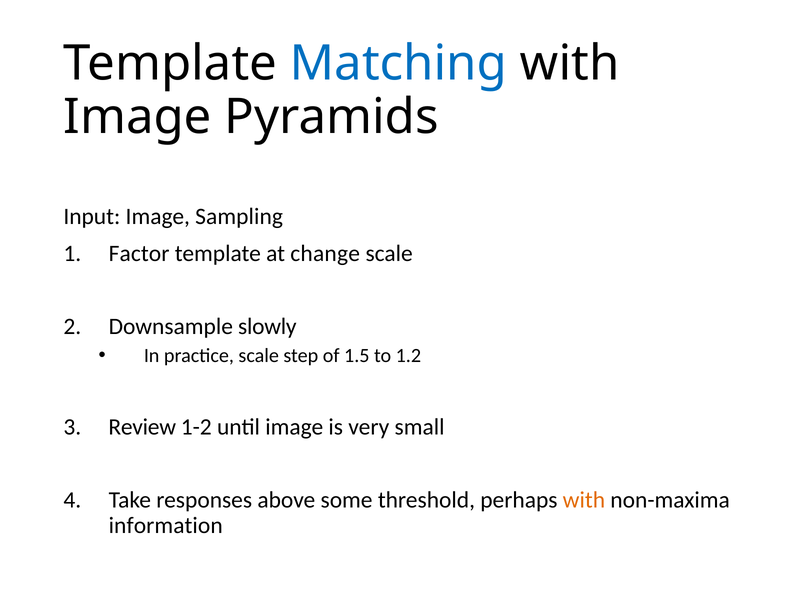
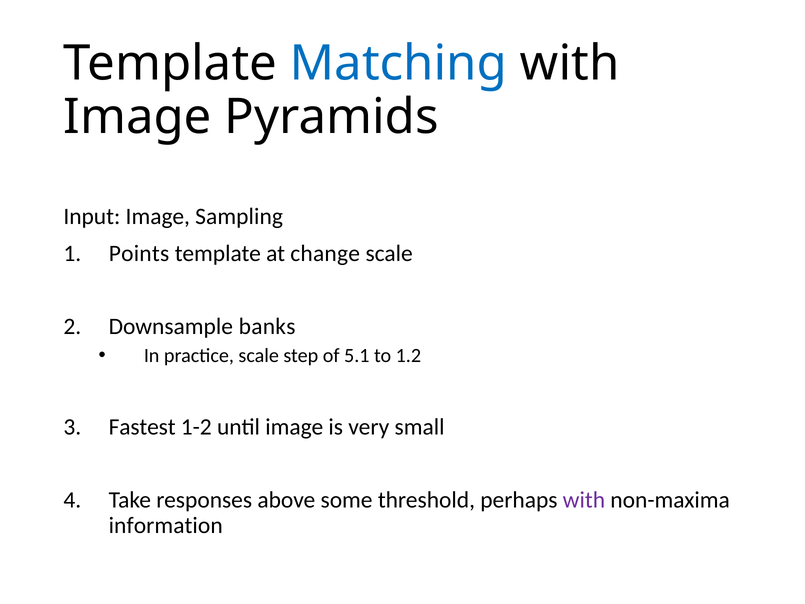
Factor: Factor -> Points (139, 253)
slowly: slowly -> banks (267, 326)
1.5: 1.5 -> 5.1 (357, 355)
Review: Review -> Fastest (142, 427)
with colour: orange -> purple (584, 500)
